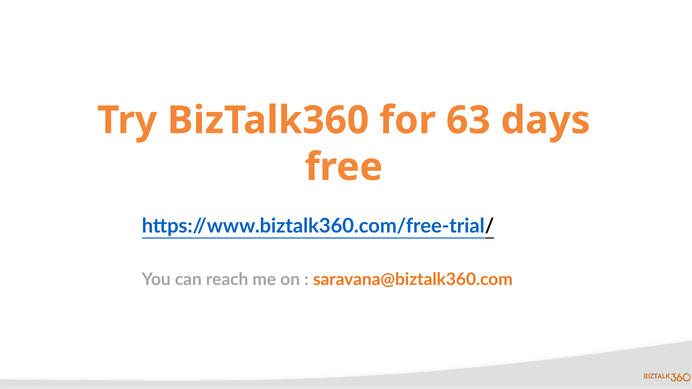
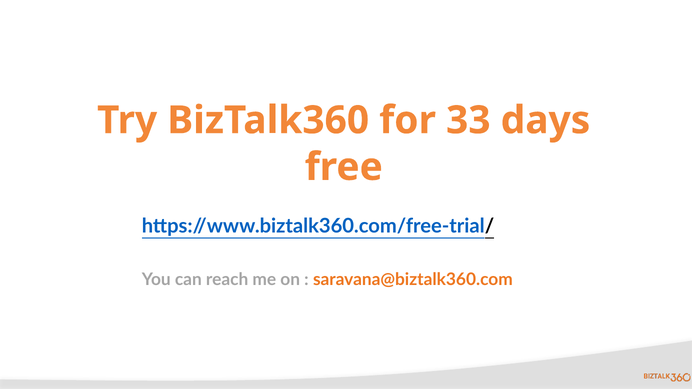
63: 63 -> 33 (468, 120)
